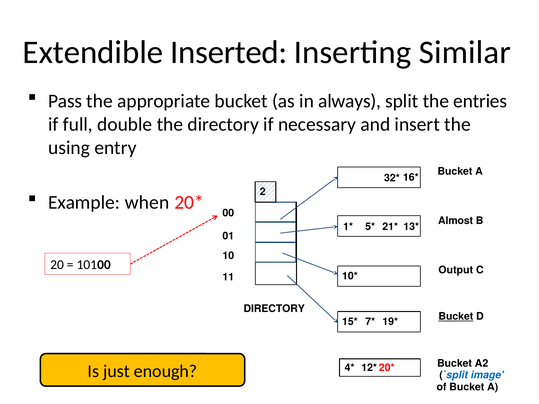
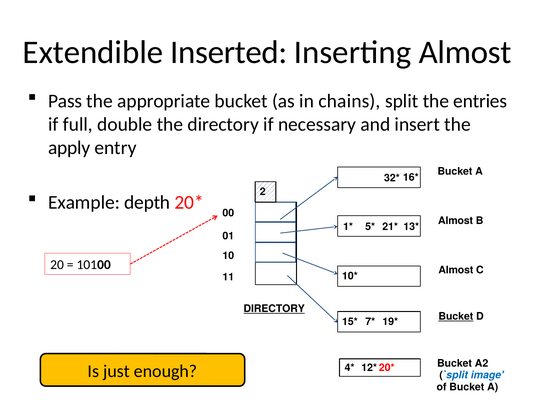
Inserting Similar: Similar -> Almost (465, 52)
always: always -> chains (349, 101)
using: using -> apply (69, 148)
when: when -> depth (147, 203)
Output: Output -> Almost (456, 270)
DIRECTORY underline: none -> present (274, 309)
